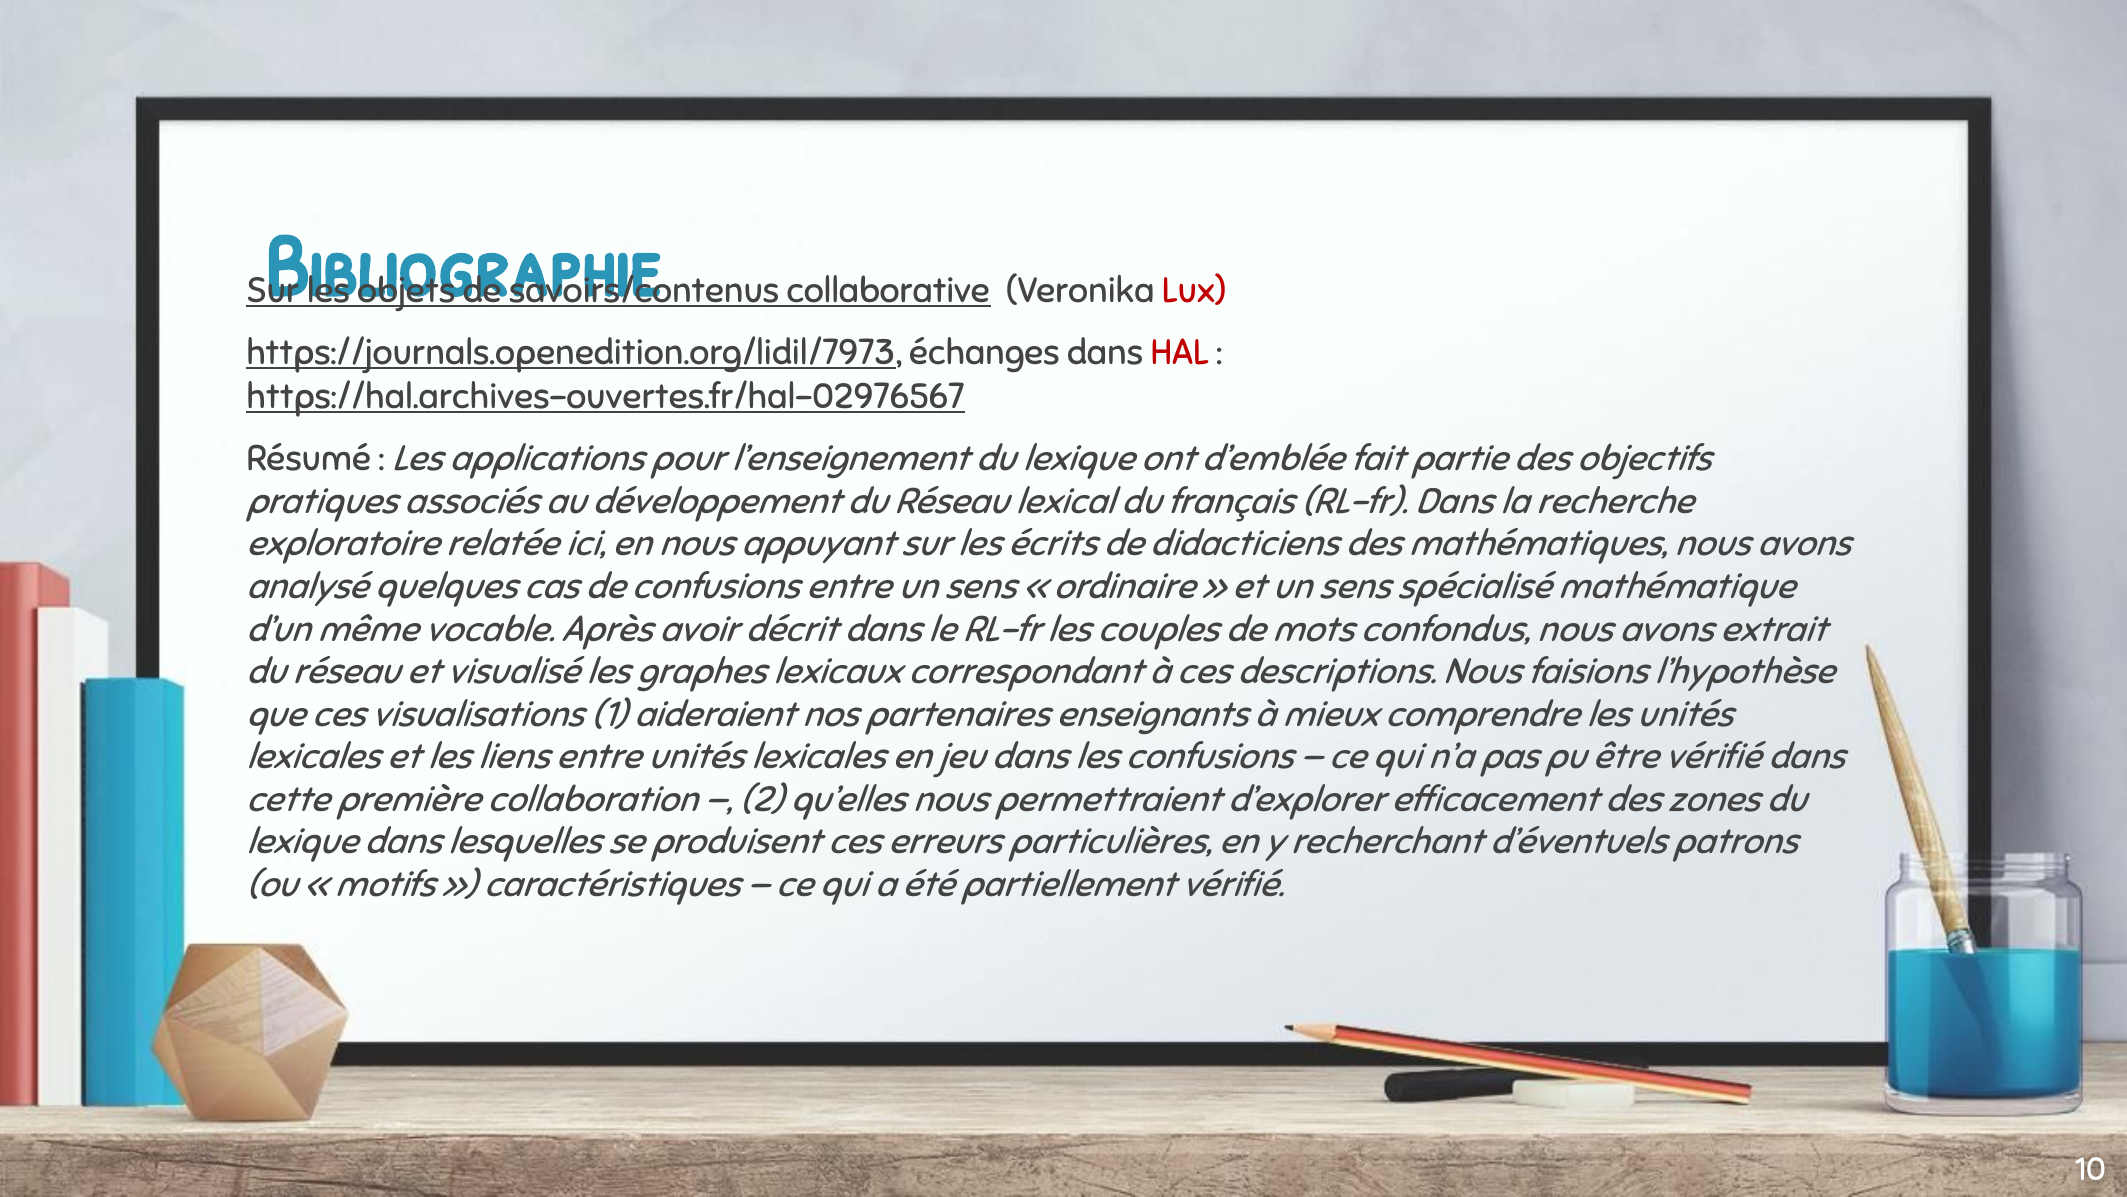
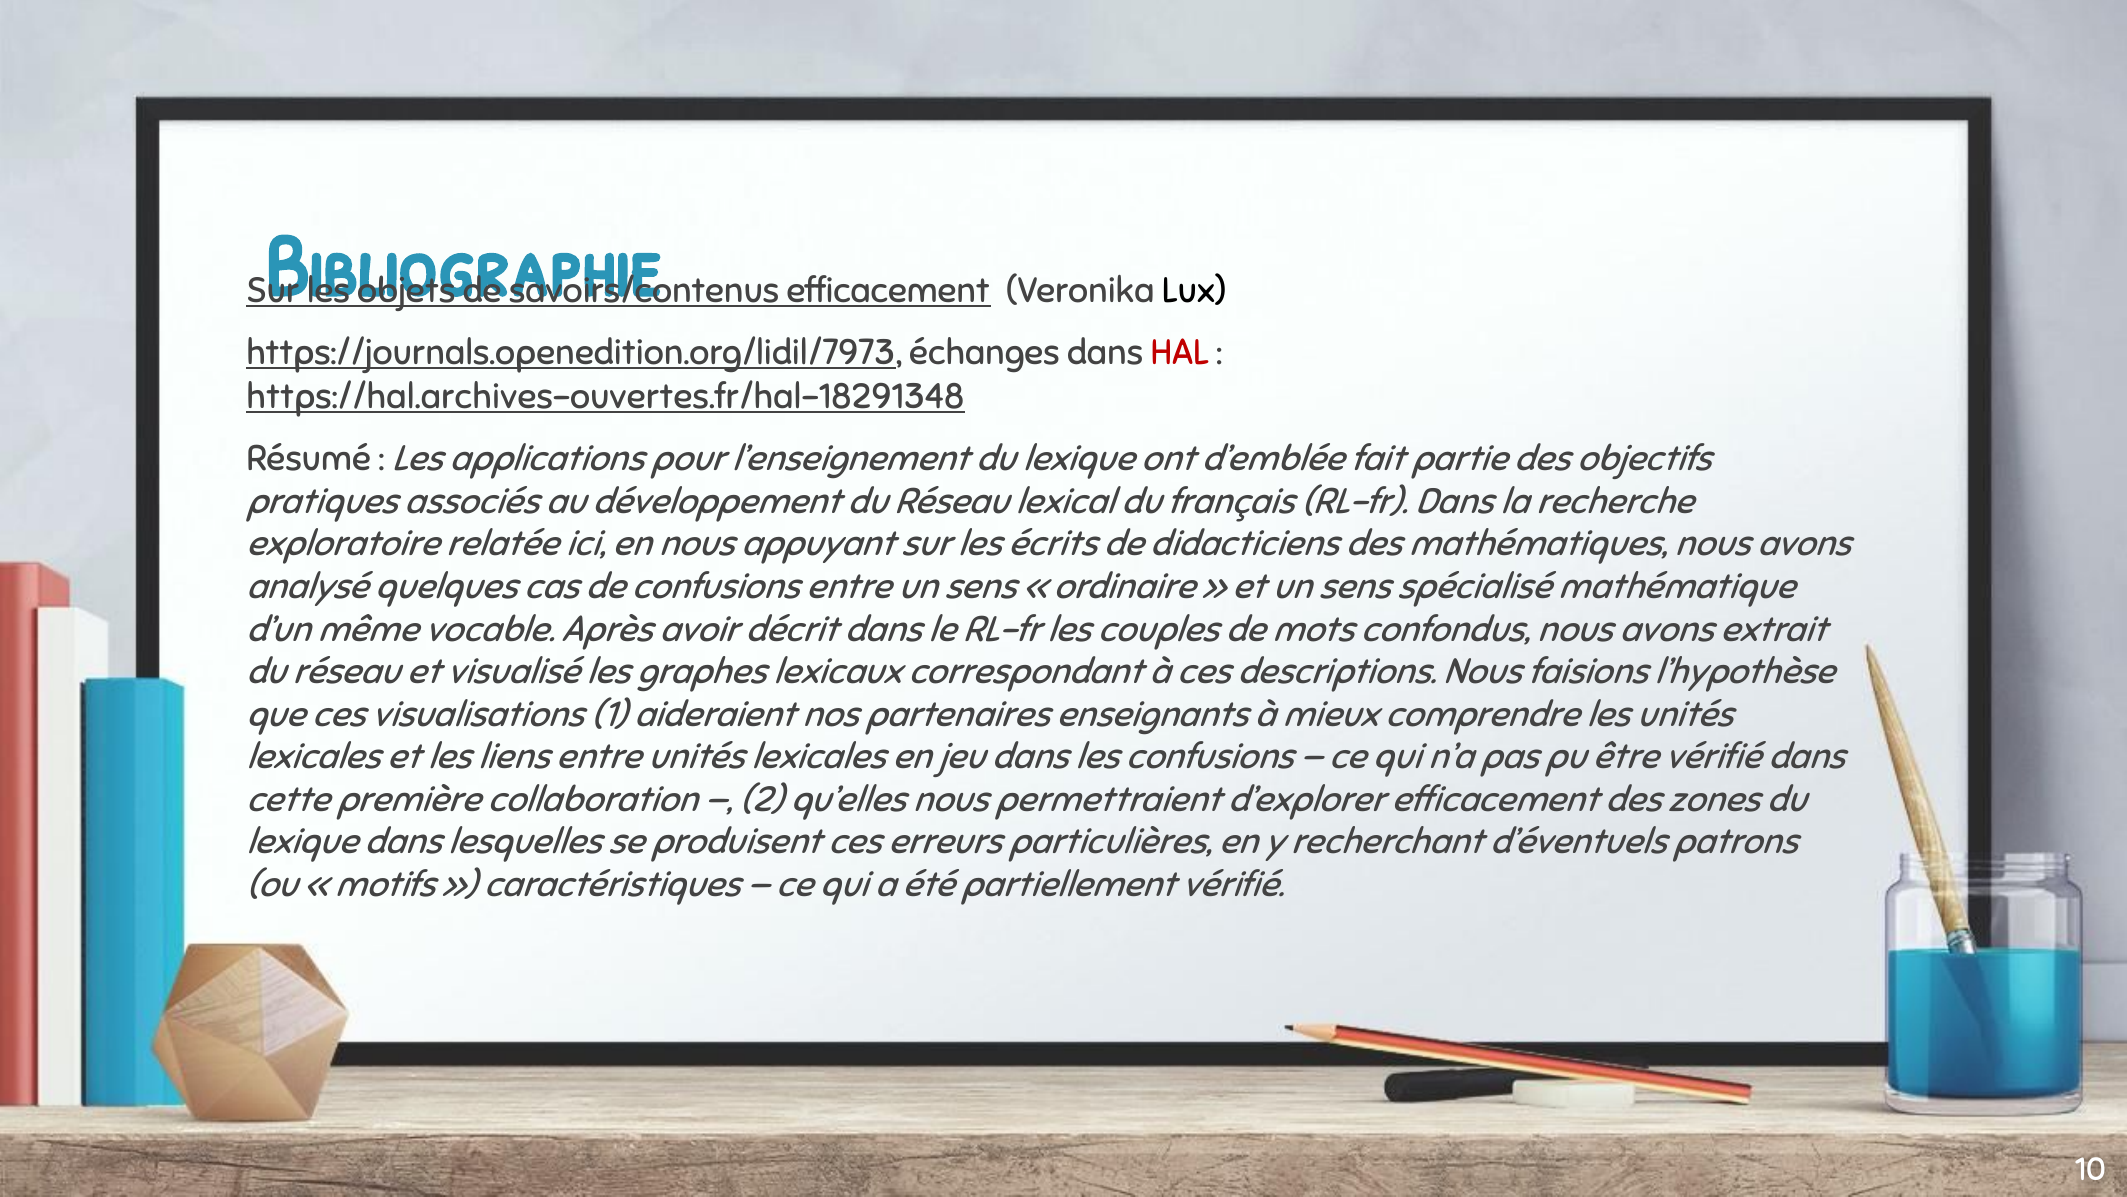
collaborative: collaborative -> efficacement (888, 291)
Lux colour: red -> black (1194, 291)
https://hal.archives-ouvertes.fr/hal-02976567: https://hal.archives-ouvertes.fr/hal-02976567 -> https://hal.archives-ouvertes.fr/hal-18291348 (605, 397)
